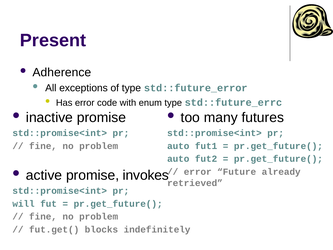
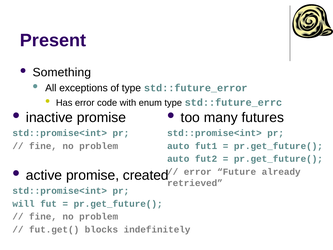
Adherence: Adherence -> Something (62, 72)
invokes: invokes -> created (146, 175)
